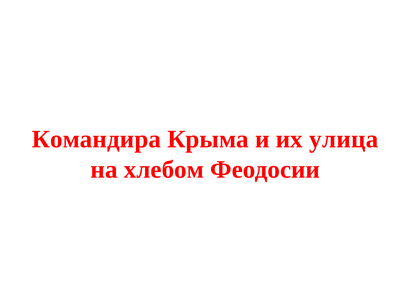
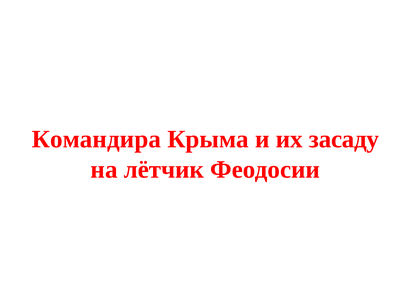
улица: улица -> засаду (344, 139)
хлебом: хлебом -> лётчик (164, 170)
